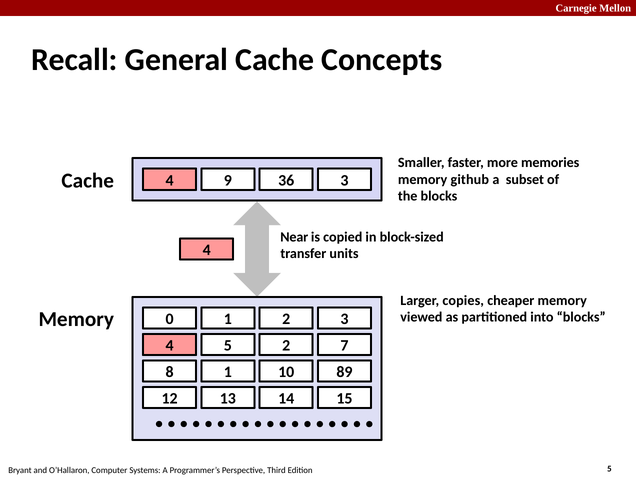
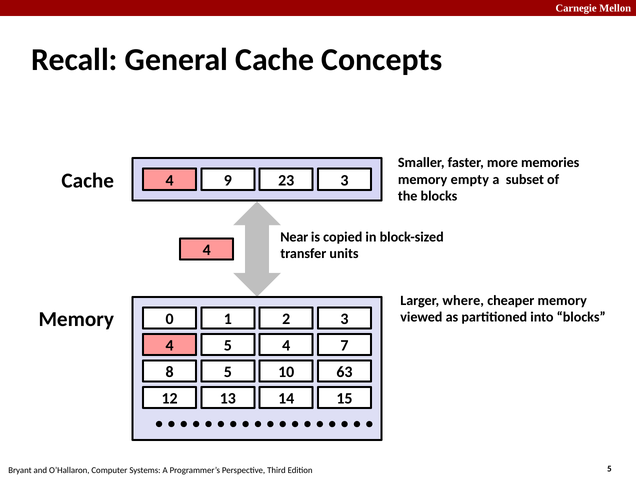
github: github -> empty (470, 179)
36: 36 -> 23 (286, 180)
copies: copies -> where (463, 301)
5 2: 2 -> 4 (286, 346)
8 1: 1 -> 5 (228, 372)
89: 89 -> 63 (344, 372)
